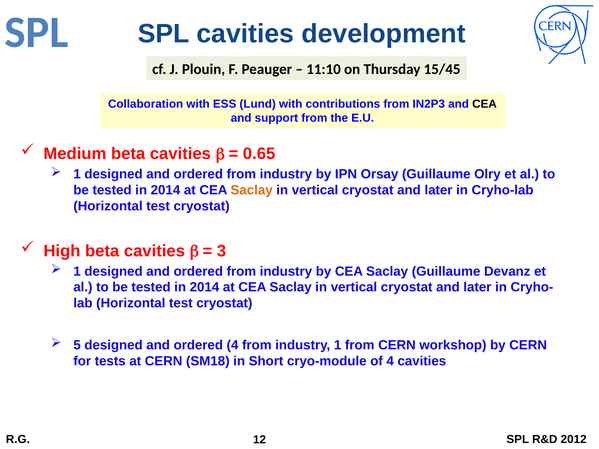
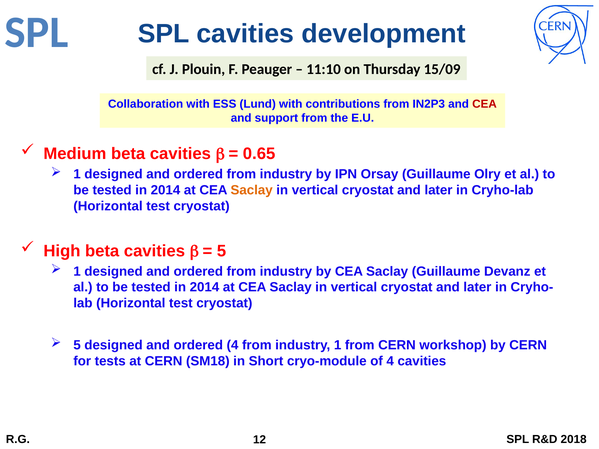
15/45: 15/45 -> 15/09 (442, 69)
CEA colour: black -> red (484, 104)
3: 3 -> 5 (221, 251)
2012: 2012 -> 2018 (574, 440)
